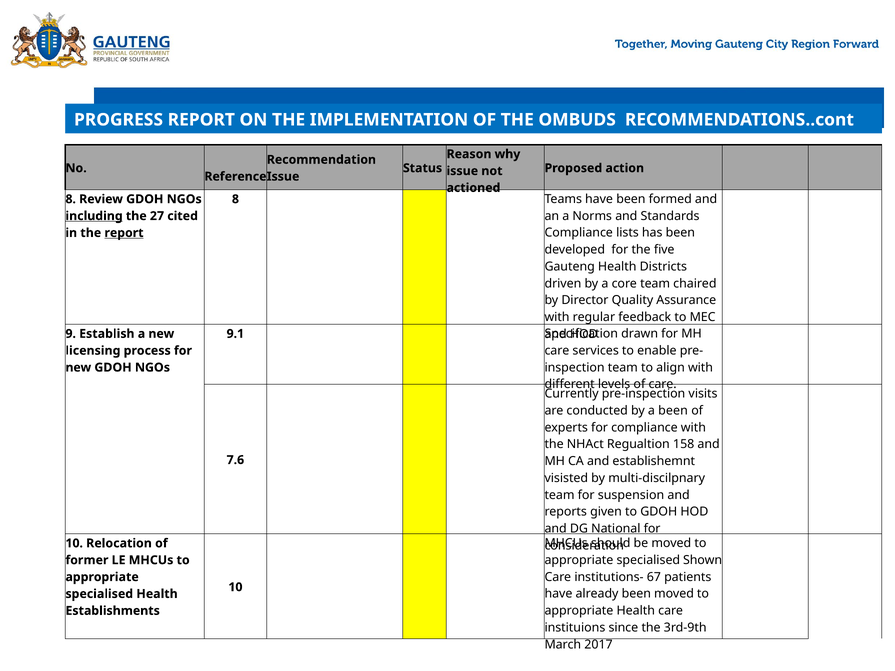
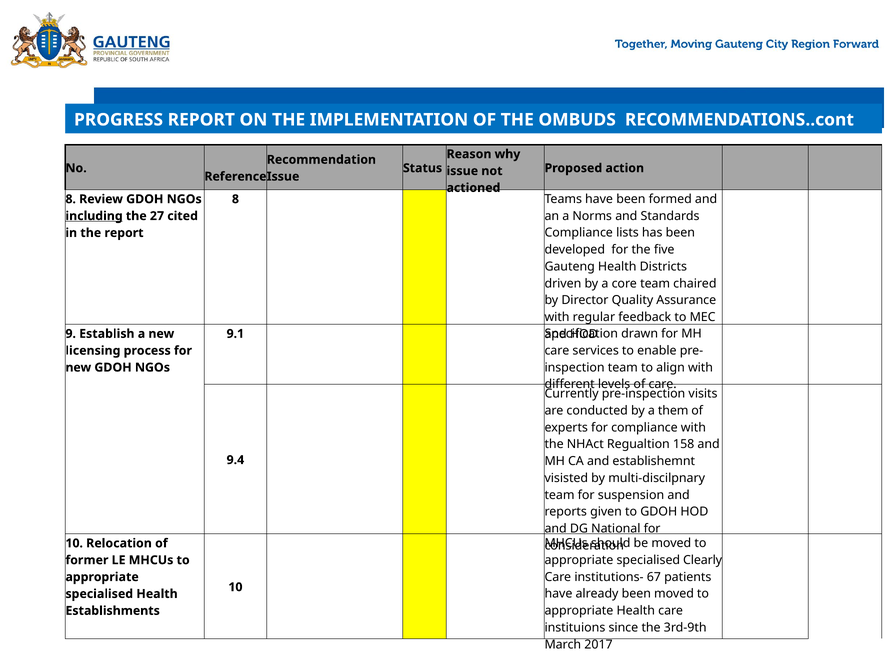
report underline: present -> none (124, 233)
a been: been -> them (673, 411)
7.6: 7.6 -> 9.4 (235, 460)
Shown: Shown -> Clearly (703, 560)
